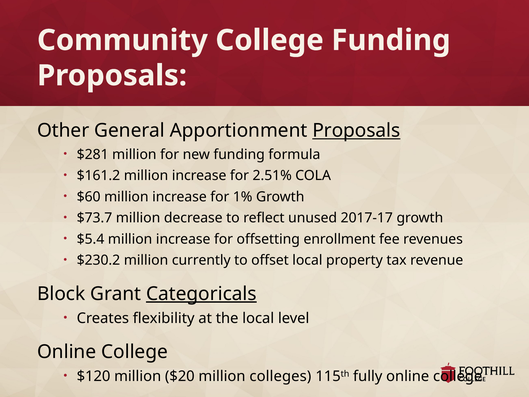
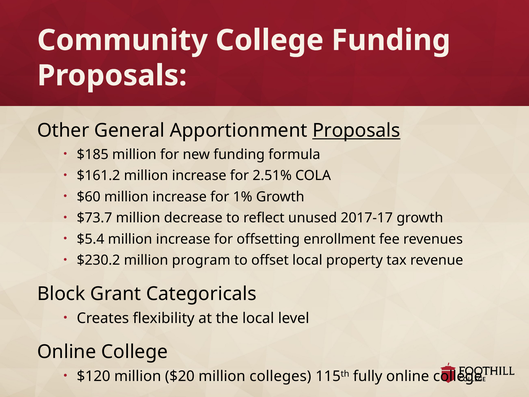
$281: $281 -> $185 (93, 154)
currently: currently -> program (201, 260)
Categoricals underline: present -> none (201, 294)
